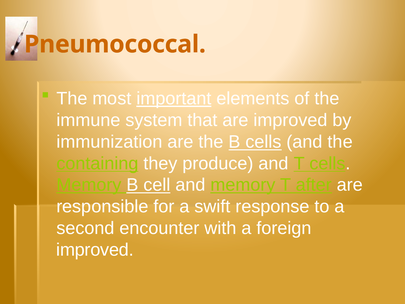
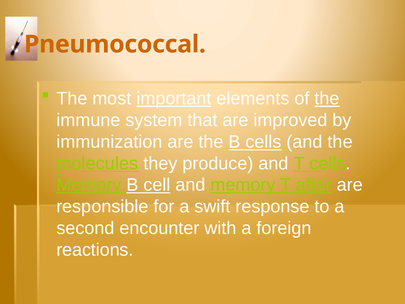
the underline: none -> present (327, 98)
containing: containing -> molecules (97, 163)
improved: improved -> reactions (95, 250)
